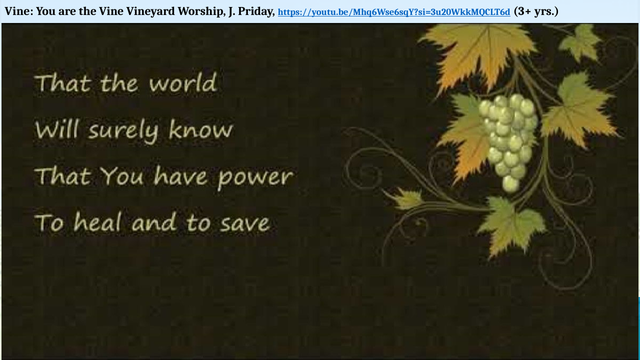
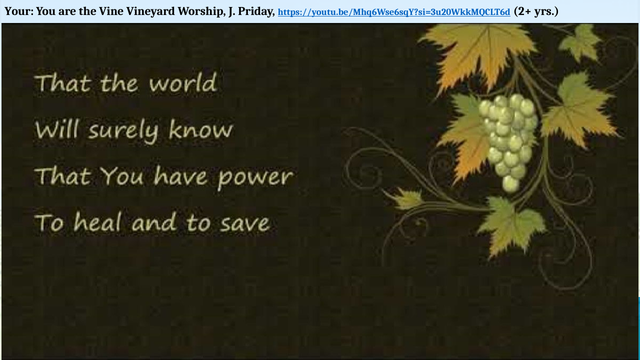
Vine: Vine -> Your (19, 11)
3+: 3+ -> 2+ (523, 11)
